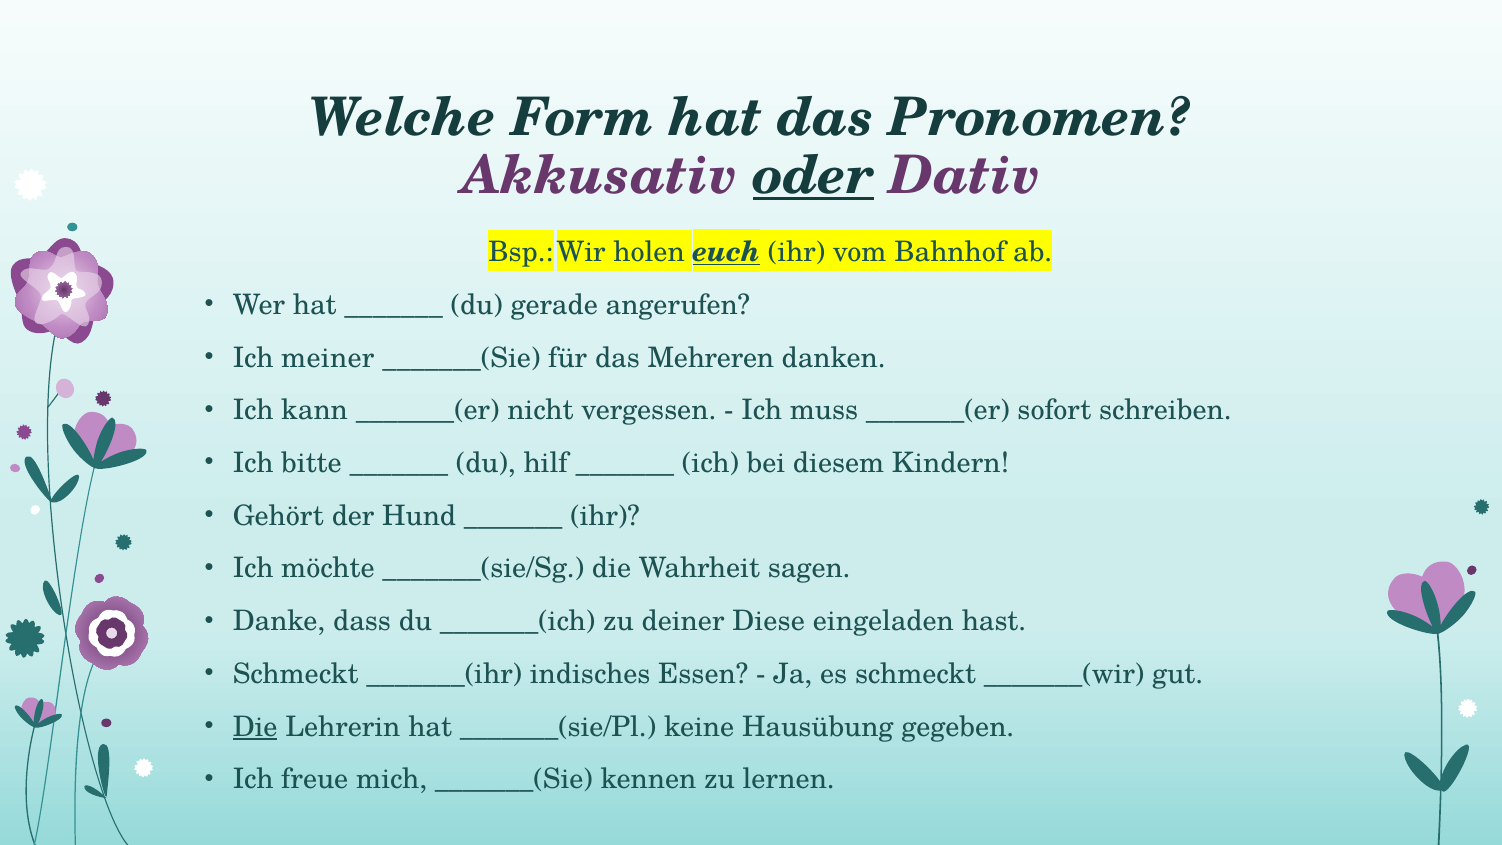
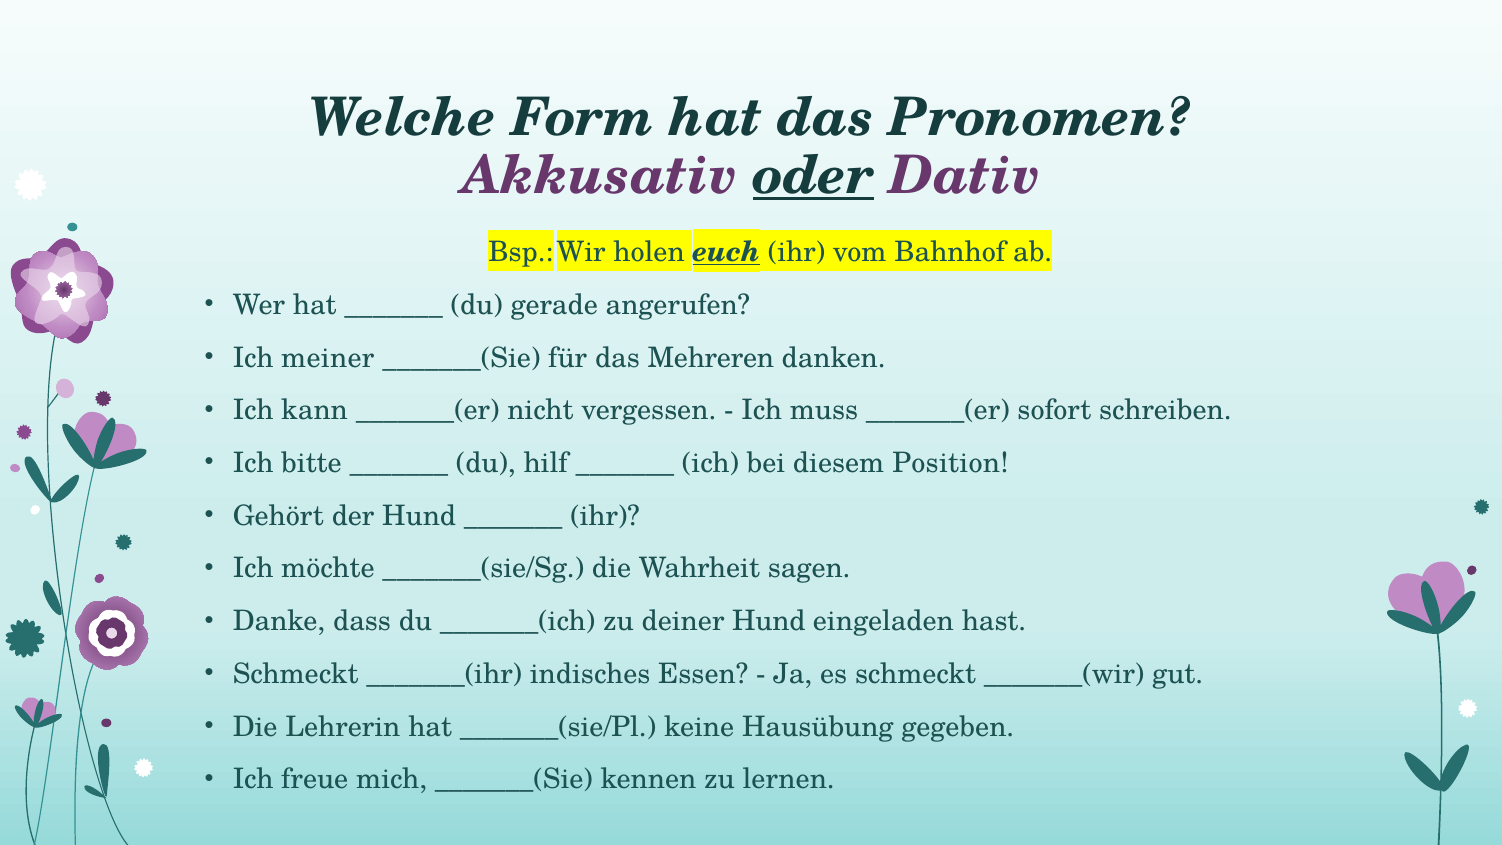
Kindern: Kindern -> Position (950, 463)
deiner Diese: Diese -> Hund (769, 621)
Die underline: present -> none (255, 727)
